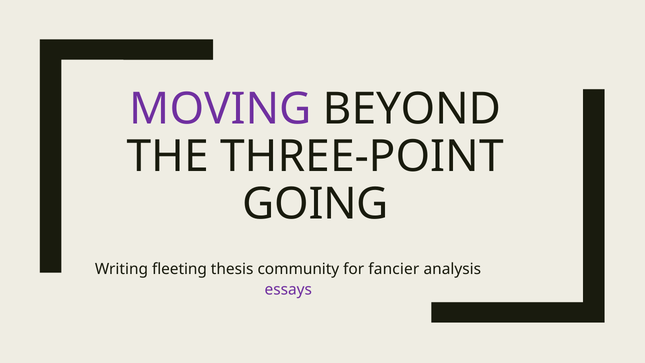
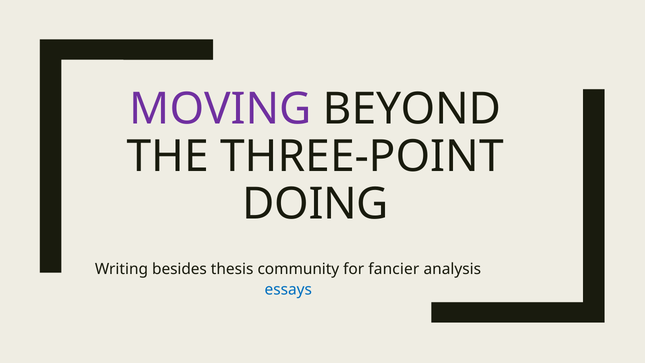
GOING: GOING -> DOING (316, 204)
fleeting: fleeting -> besides (179, 269)
essays colour: purple -> blue (288, 290)
